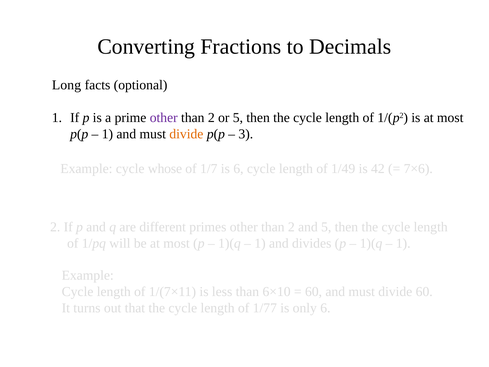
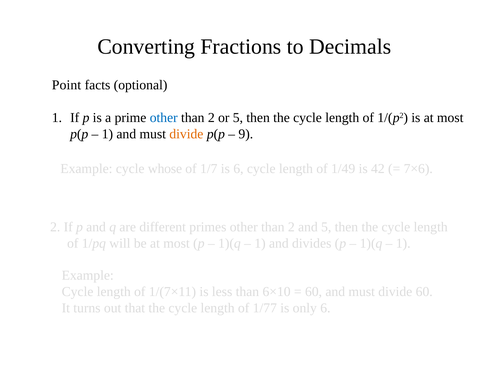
Long: Long -> Point (67, 85)
other colour: purple -> blue (164, 118)
3: 3 -> 9 (246, 134)
